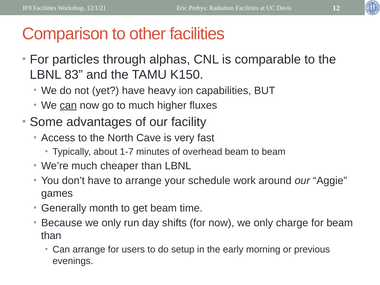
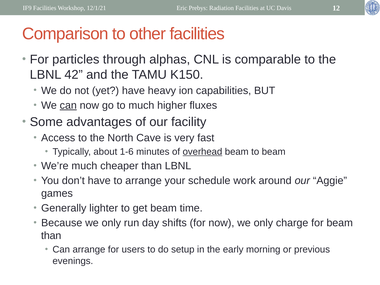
83: 83 -> 42 (74, 75)
1-7: 1-7 -> 1-6 (127, 152)
overhead underline: none -> present (202, 152)
month: month -> lighter (104, 208)
